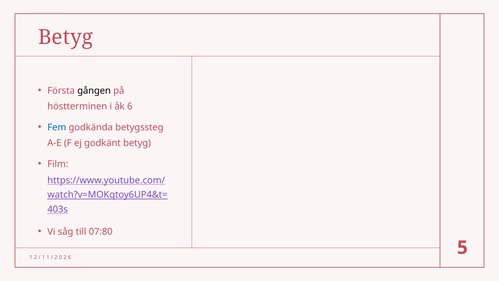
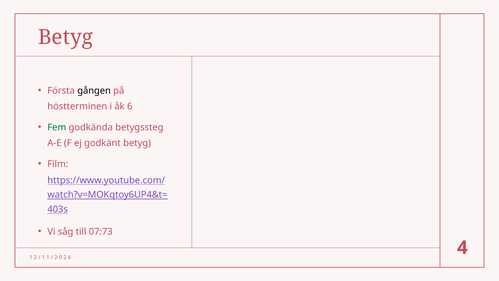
Fem colour: blue -> green (57, 127)
07:80: 07:80 -> 07:73 (101, 231)
5: 5 -> 4 (462, 247)
